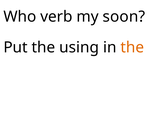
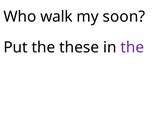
verb: verb -> walk (56, 16)
using: using -> these (79, 47)
the colour: orange -> purple (132, 47)
